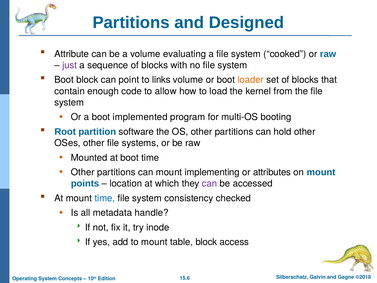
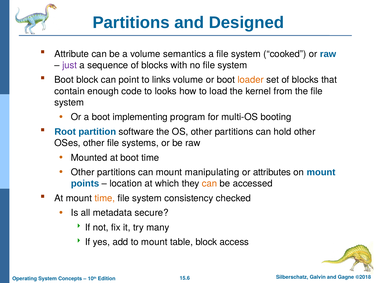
evaluating: evaluating -> semantics (185, 54)
allow: allow -> looks (166, 91)
implemented: implemented -> implementing (140, 117)
implementing: implementing -> manipulating (212, 172)
can colour: purple -> orange (210, 183)
time colour: blue -> orange (105, 198)
handle: handle -> secure (152, 213)
inode: inode -> many (158, 227)
